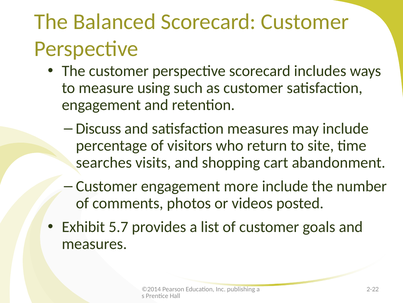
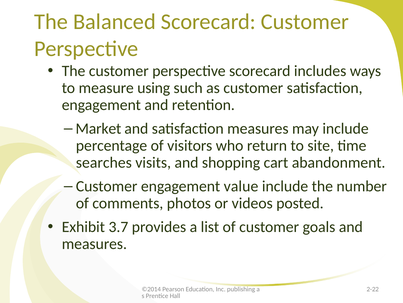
Discuss: Discuss -> Market (98, 128)
more: more -> value (241, 186)
5.7: 5.7 -> 3.7 (118, 226)
